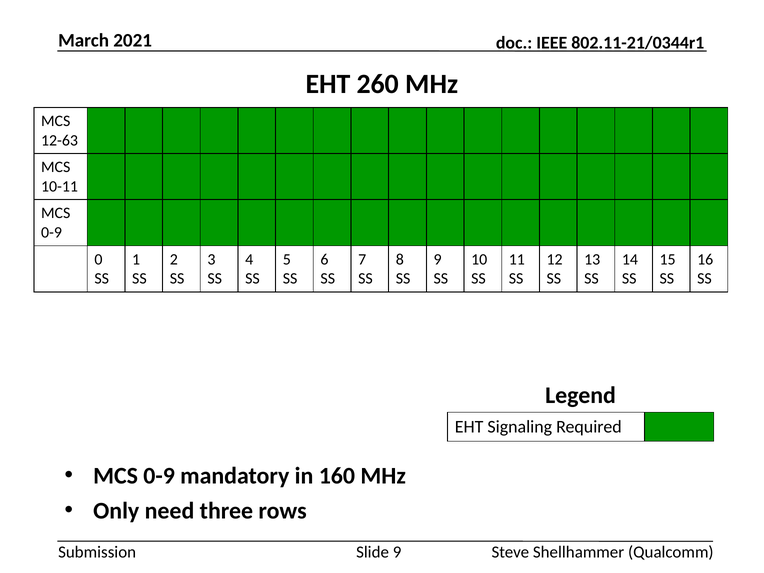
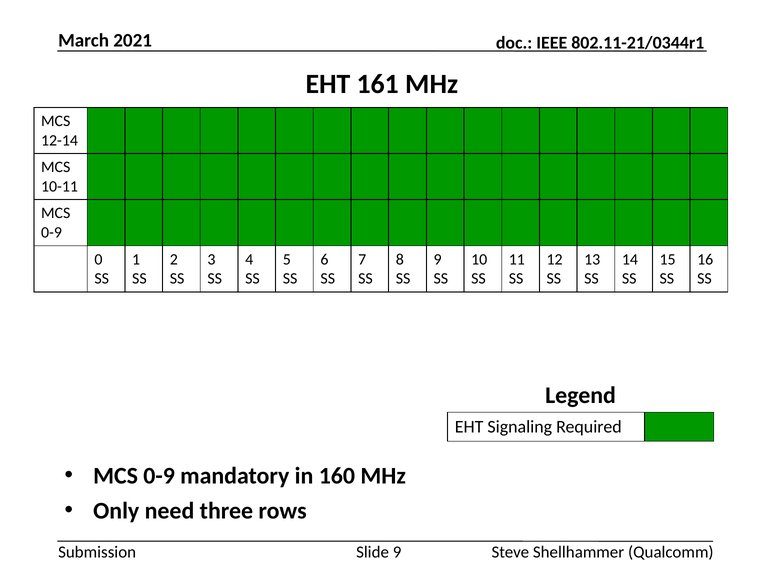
260: 260 -> 161 (378, 84)
12-63: 12-63 -> 12-14 (60, 140)
